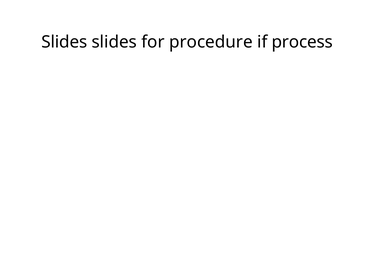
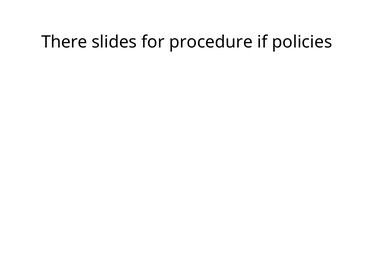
Slides: Slides -> There (64, 42)
process: process -> policies (302, 42)
